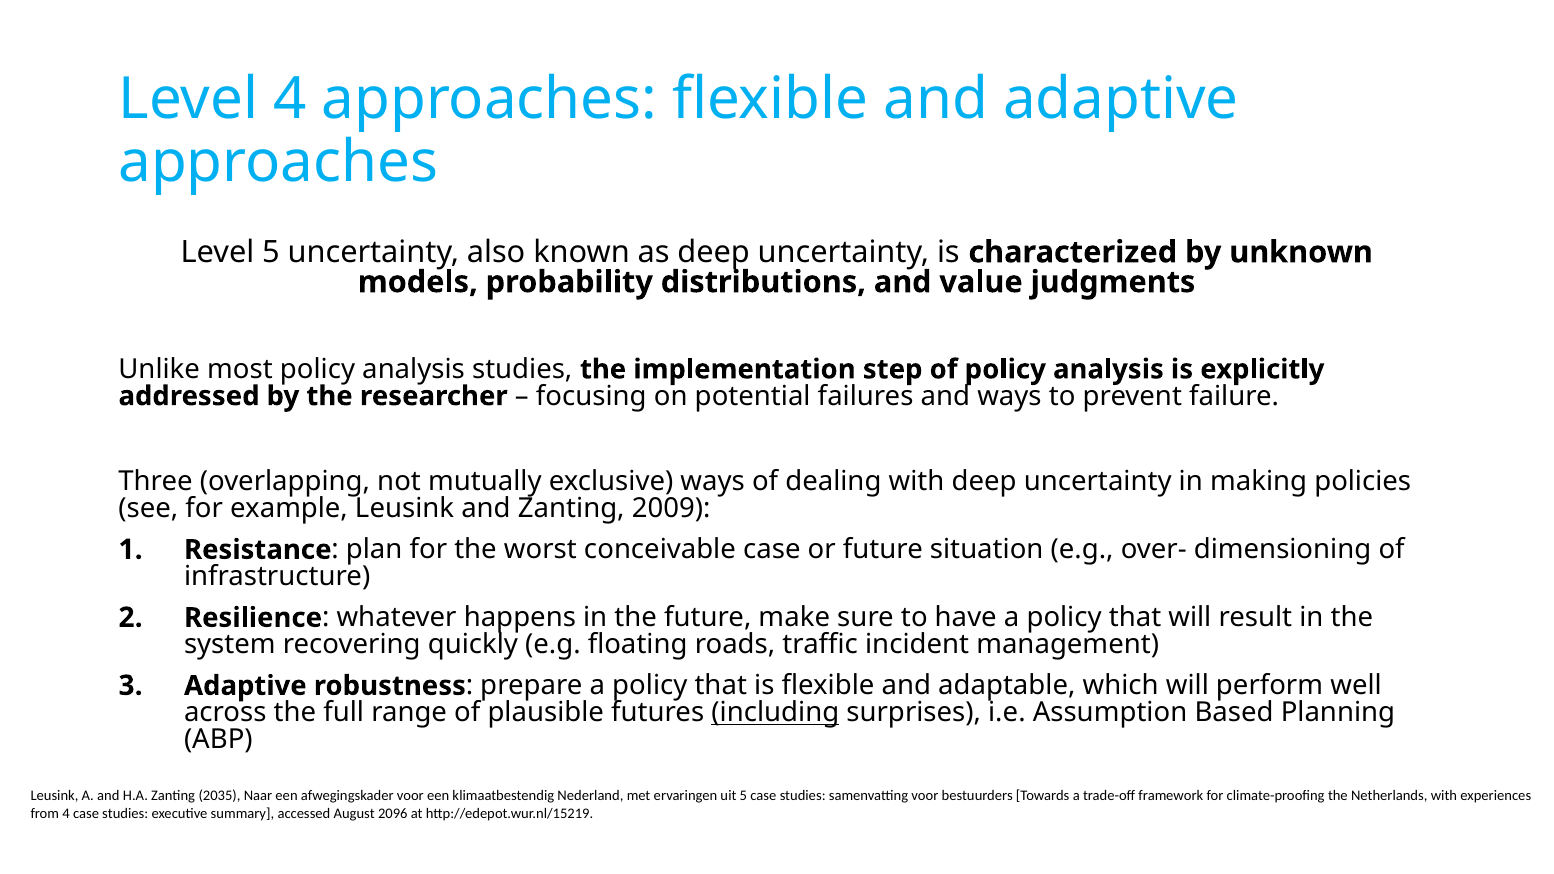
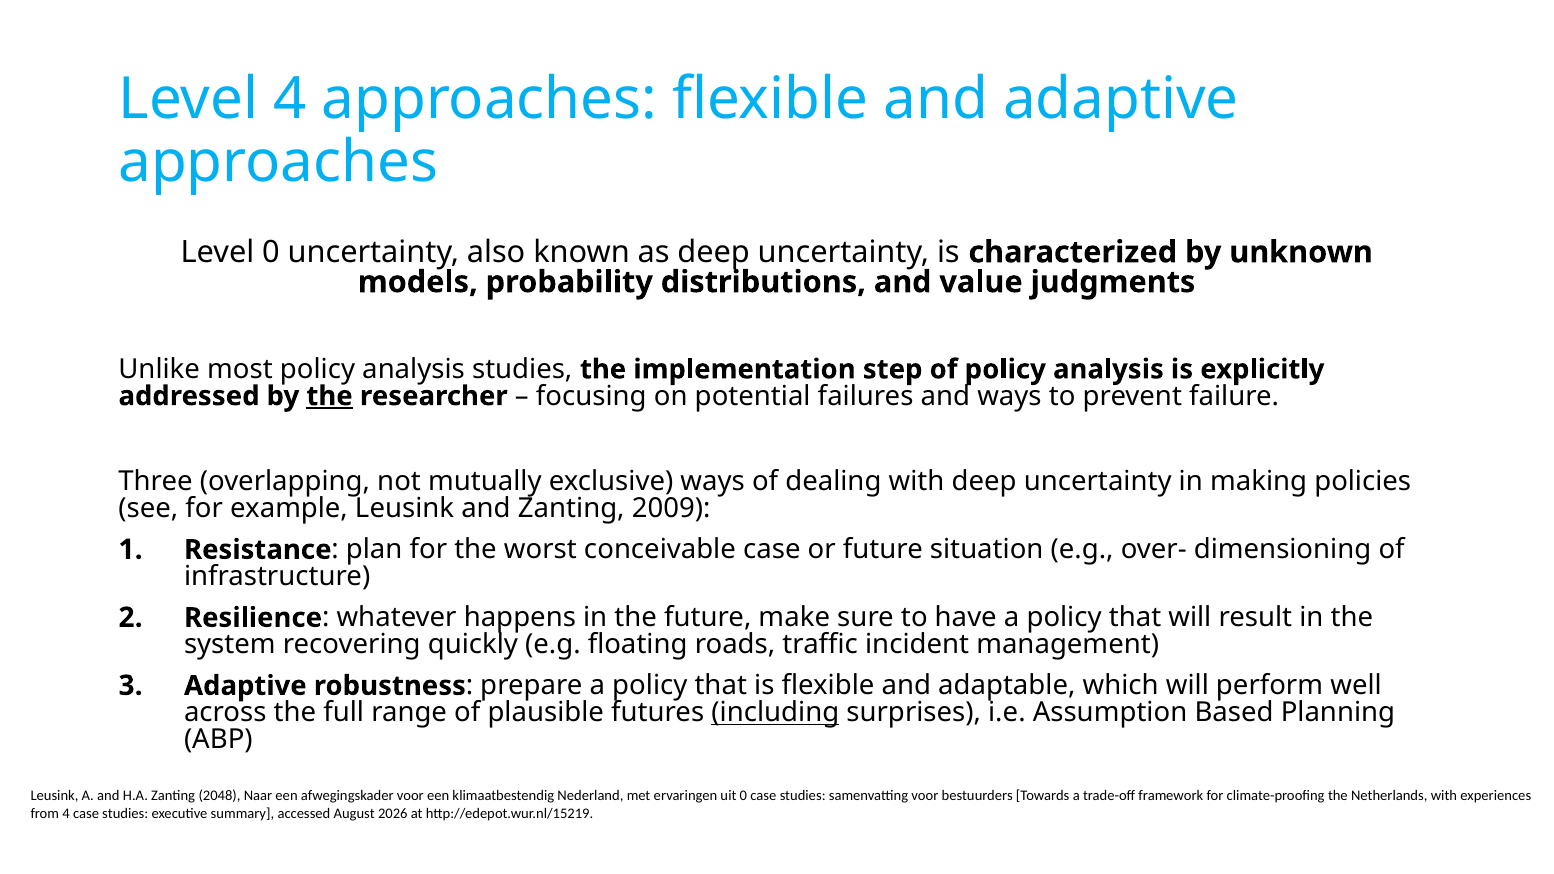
Level 5: 5 -> 0 (271, 252)
the underline: none -> present (330, 396)
2035: 2035 -> 2048 (219, 796)
uit 5: 5 -> 0 (743, 796)
2096: 2096 -> 2026 (393, 814)
